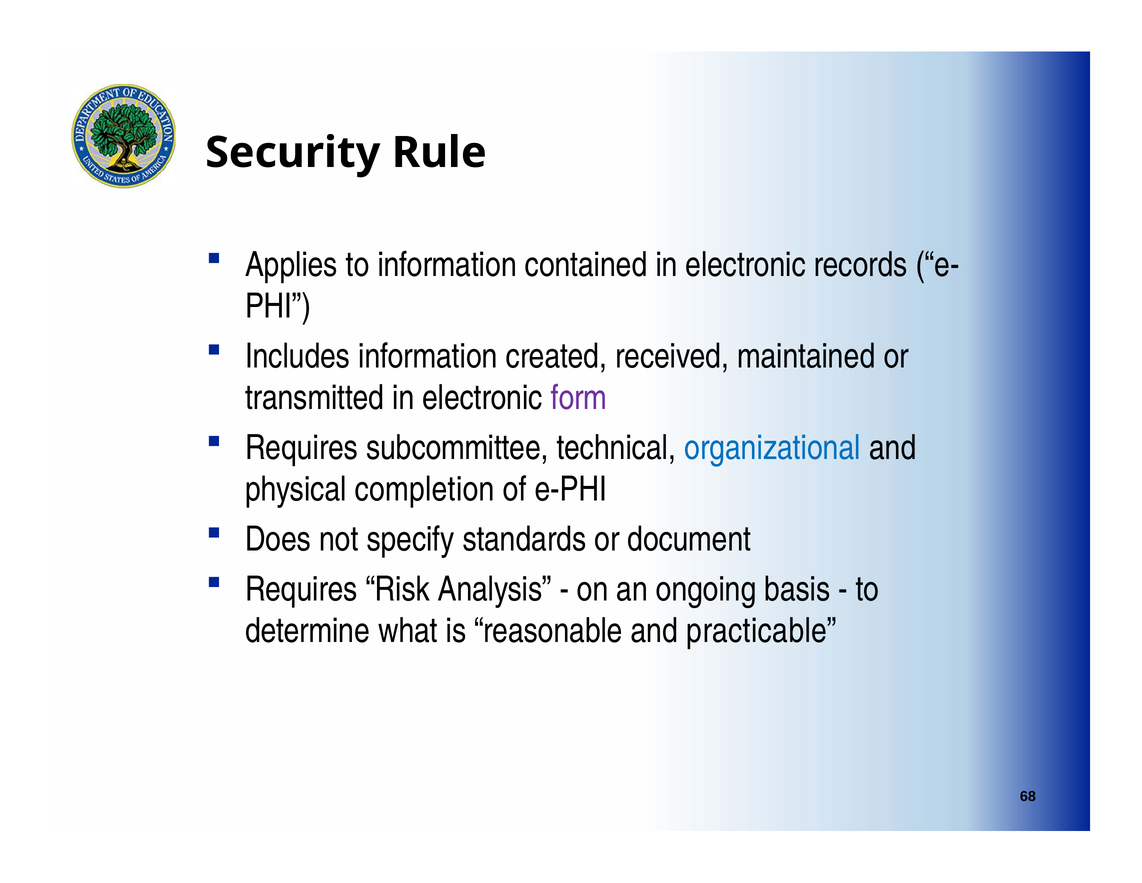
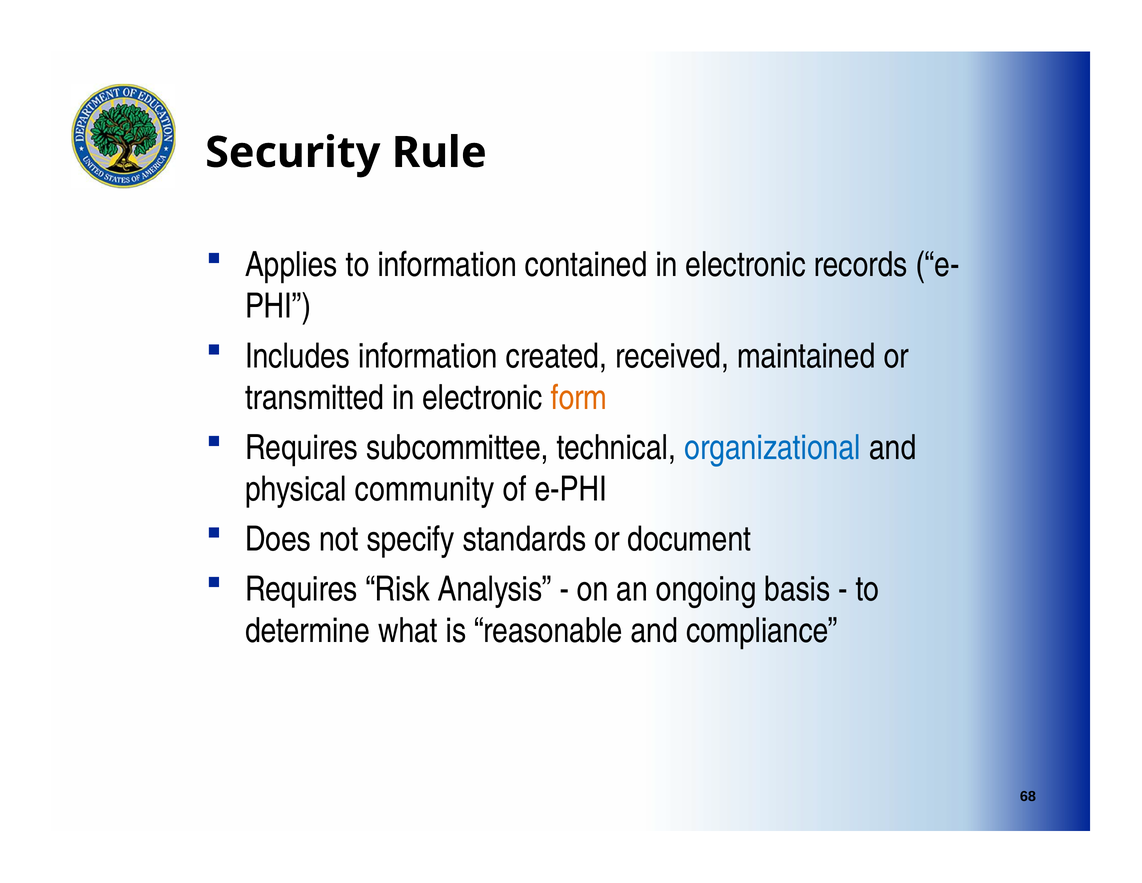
form colour: purple -> orange (579, 398)
completion: completion -> community (425, 489)
practicable: practicable -> compliance (762, 630)
